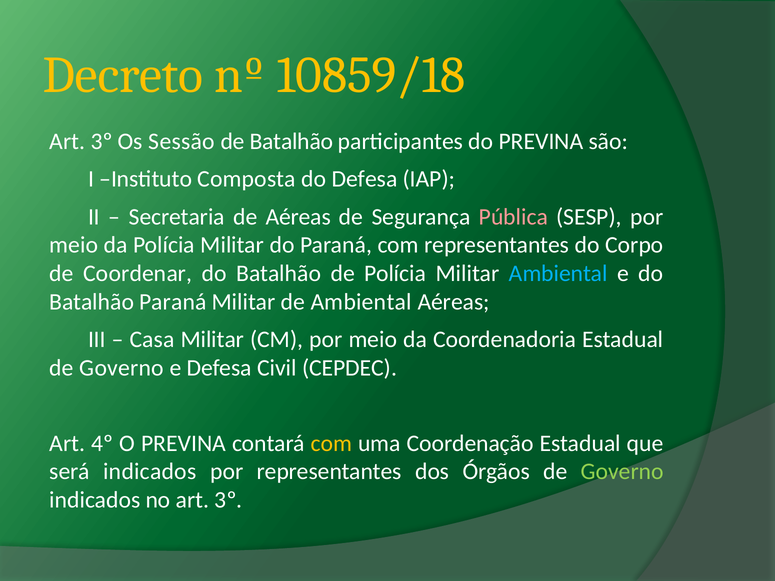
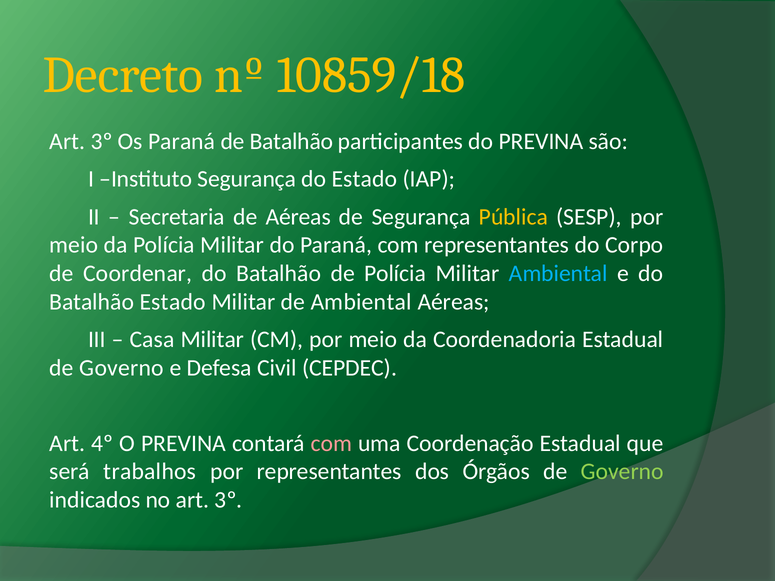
Os Sessão: Sessão -> Paraná (182, 142)
Instituto Composta: Composta -> Segurança (247, 179)
do Defesa: Defesa -> Estado (364, 179)
Pública colour: pink -> yellow (513, 217)
Batalhão Paraná: Paraná -> Estado (173, 302)
com colour: yellow -> pink (331, 443)
será indicados: indicados -> trabalhos (150, 472)
